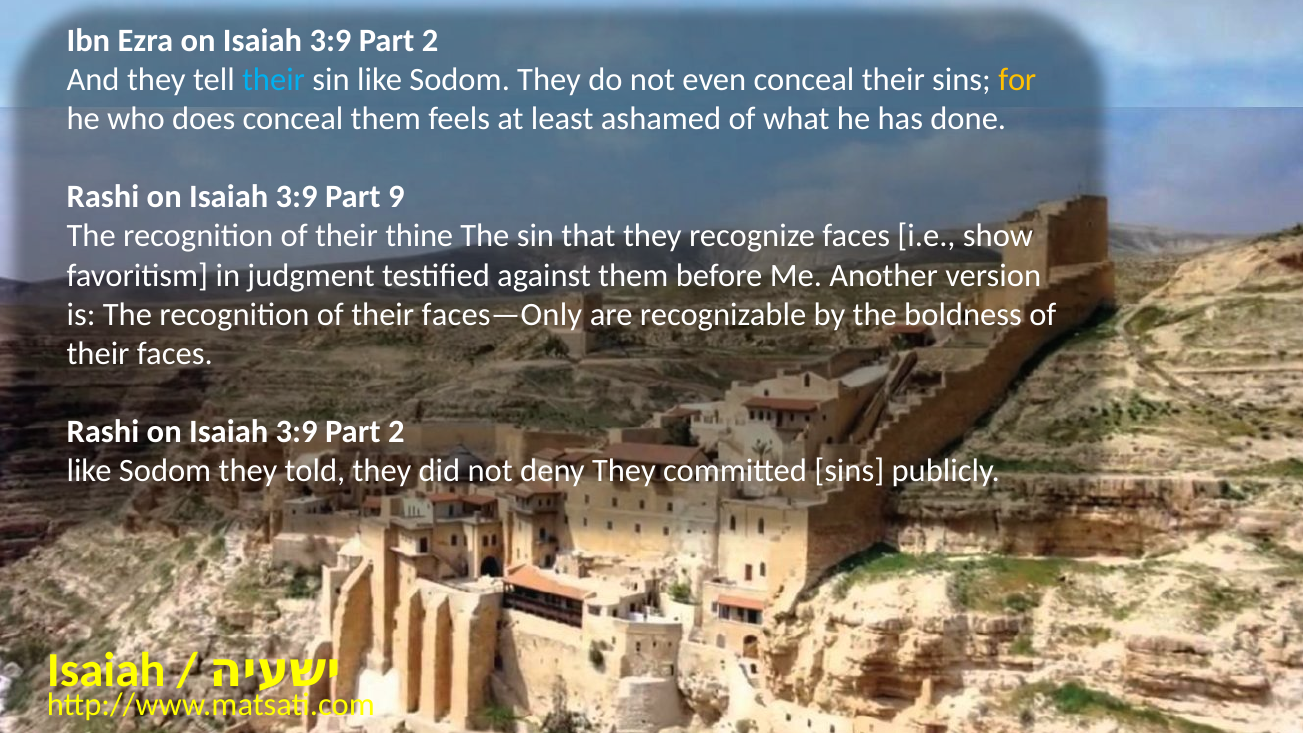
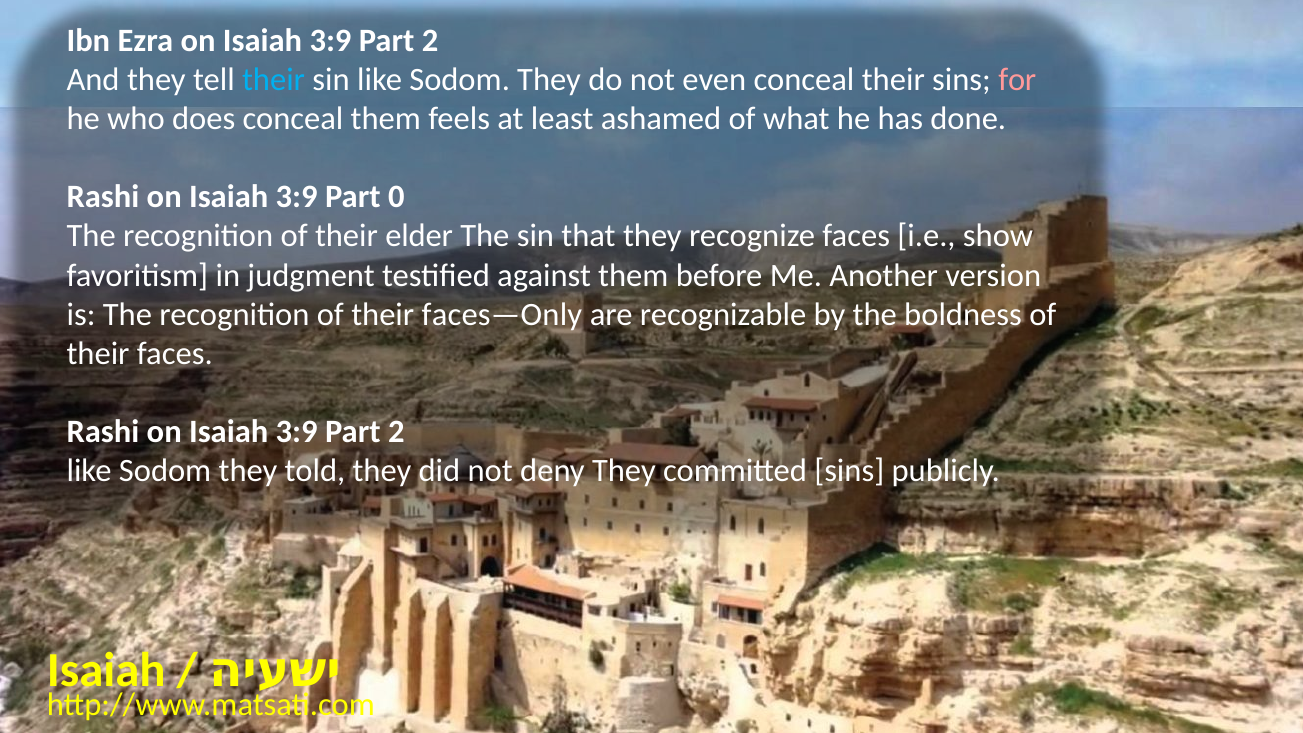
for colour: yellow -> pink (1017, 80)
9: 9 -> 0 (396, 197)
thine: thine -> elder (419, 236)
